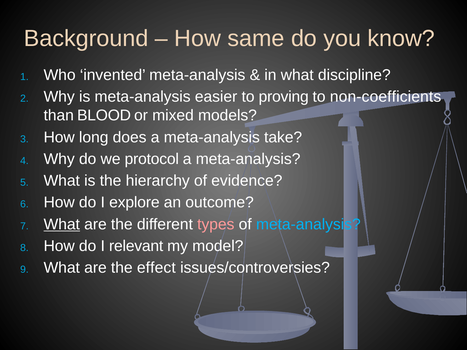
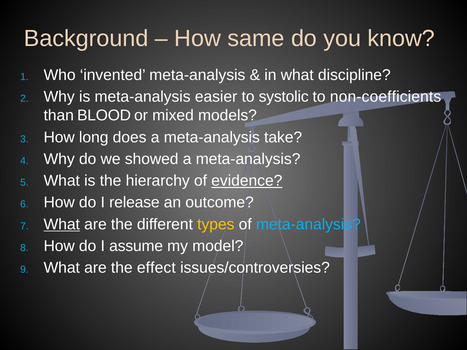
proving: proving -> systolic (284, 97)
protocol: protocol -> showed (152, 159)
evidence underline: none -> present (247, 181)
explore: explore -> release (134, 203)
types colour: pink -> yellow (216, 224)
relevant: relevant -> assume (136, 246)
